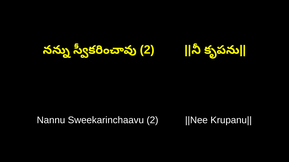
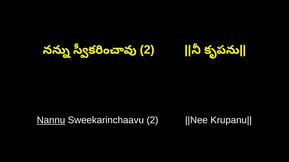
Nannu underline: none -> present (51, 121)
